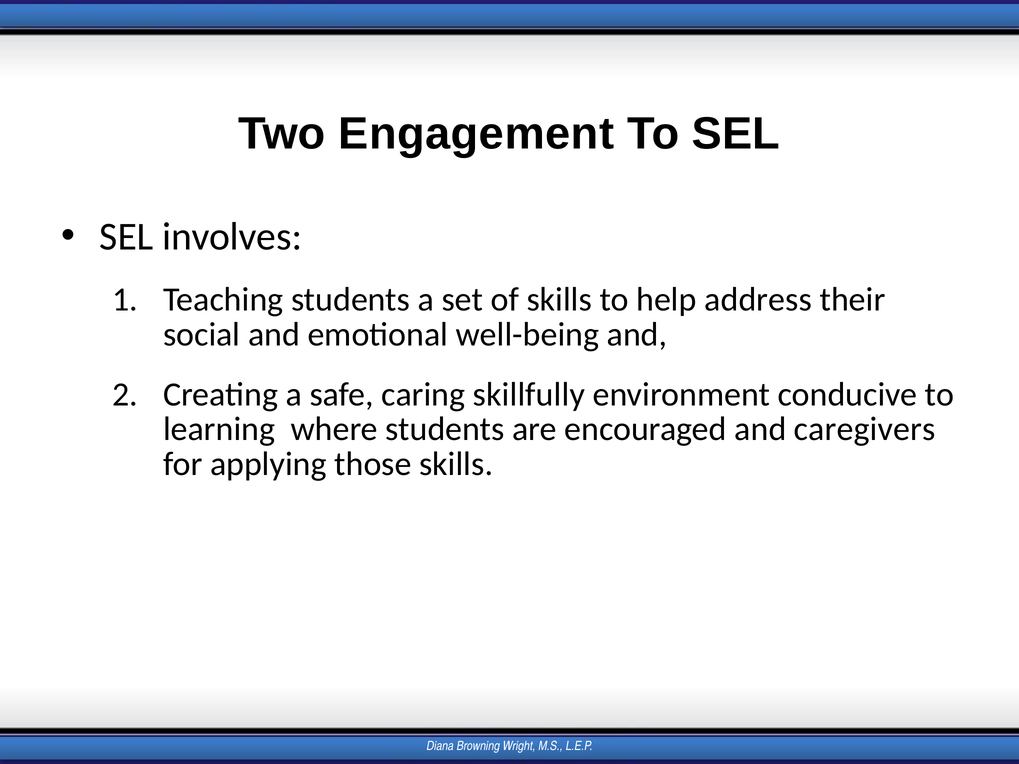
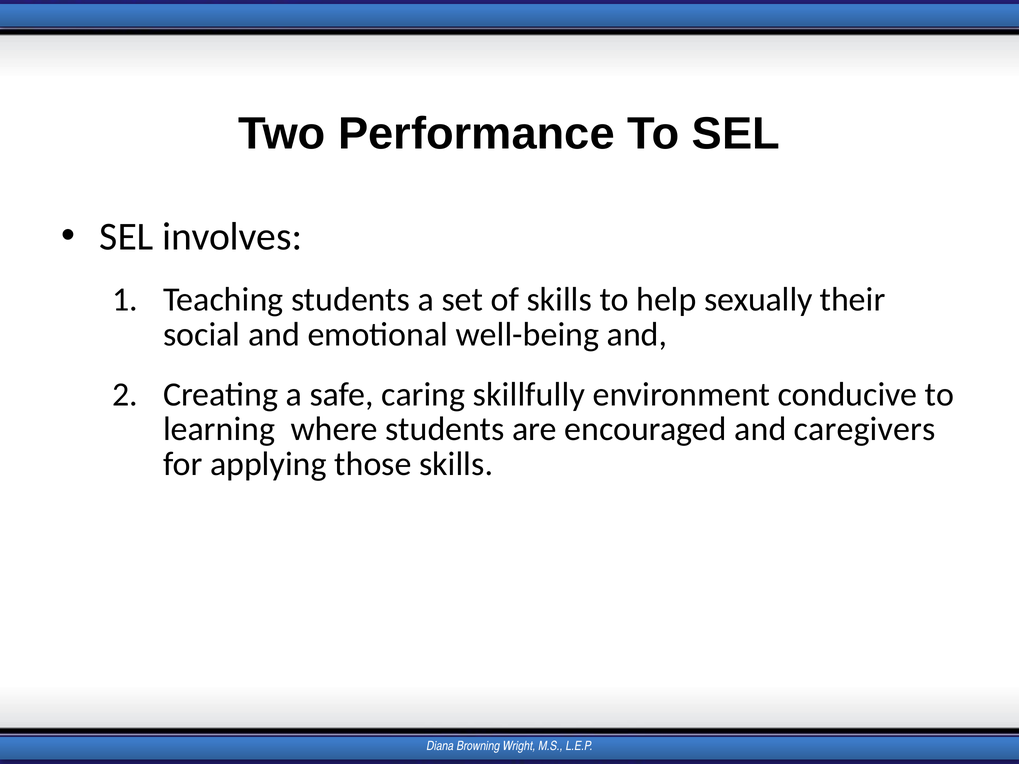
Engagement: Engagement -> Performance (476, 134)
address: address -> sexually (758, 300)
